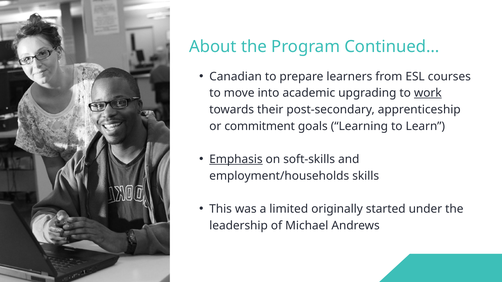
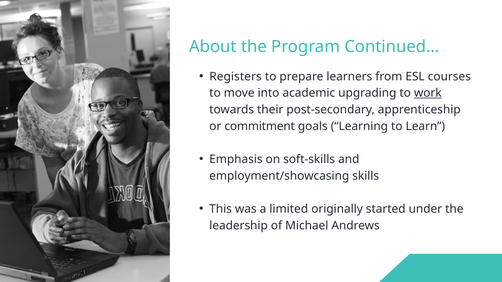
Canadian: Canadian -> Registers (236, 77)
Emphasis underline: present -> none (236, 160)
employment/households: employment/households -> employment/showcasing (279, 176)
